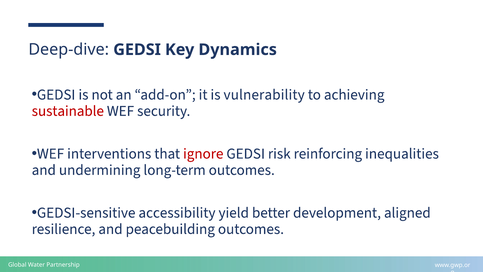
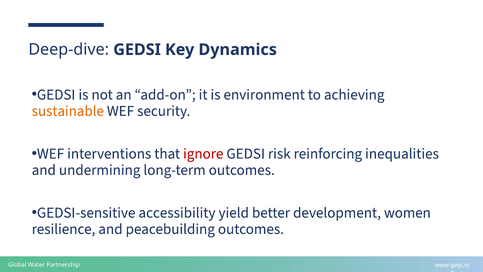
vulnerability: vulnerability -> environment (264, 94)
sustainable colour: red -> orange (68, 111)
aligned: aligned -> women (407, 212)
